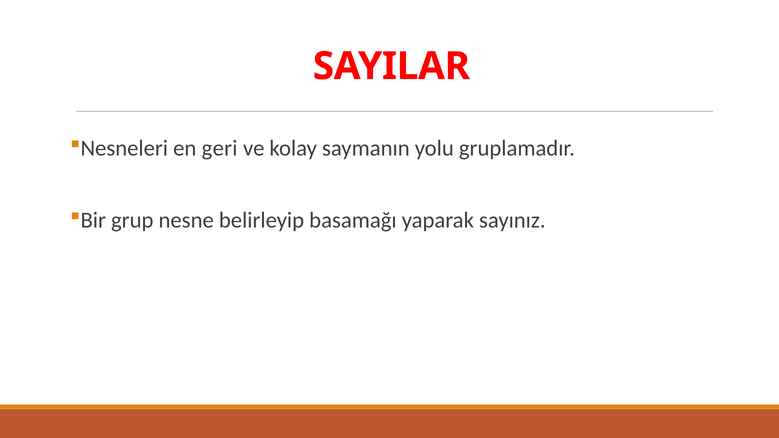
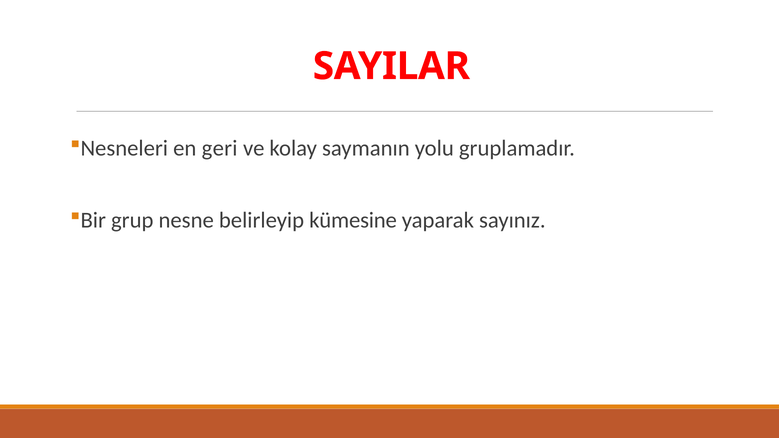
basamağı: basamağı -> kümesine (353, 220)
